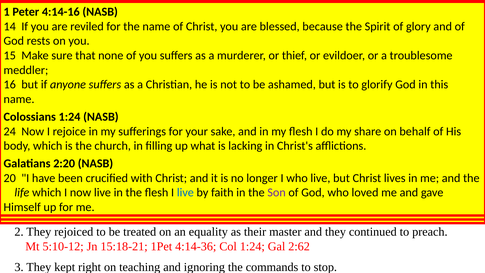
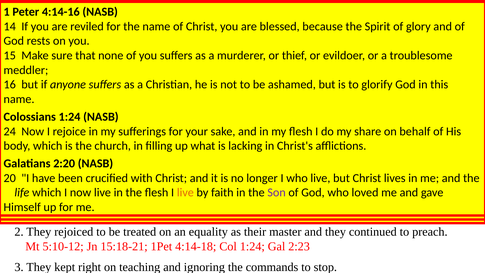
live colour: blue -> orange (185, 192)
4:14-36: 4:14-36 -> 4:14-18 (196, 246)
2:62: 2:62 -> 2:23 (299, 246)
